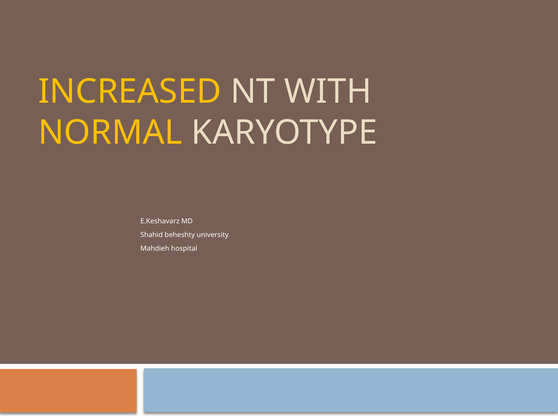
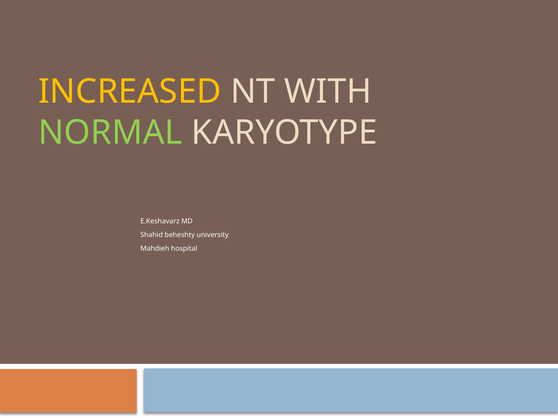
NORMAL colour: yellow -> light green (110, 133)
